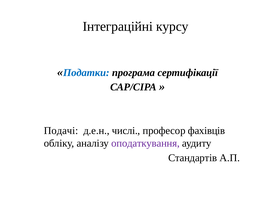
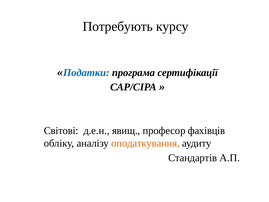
Інтеграційні: Інтеграційні -> Потребують (118, 26)
Подачі: Подачі -> Світові (61, 130)
числі: числі -> явищ (126, 130)
оподаткування colour: purple -> orange (146, 143)
